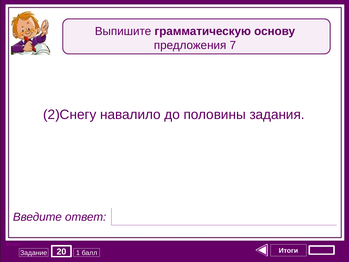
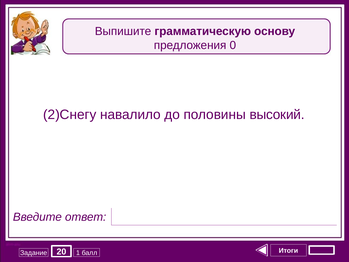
7: 7 -> 0 (233, 45)
задания: задания -> высокий (277, 114)
